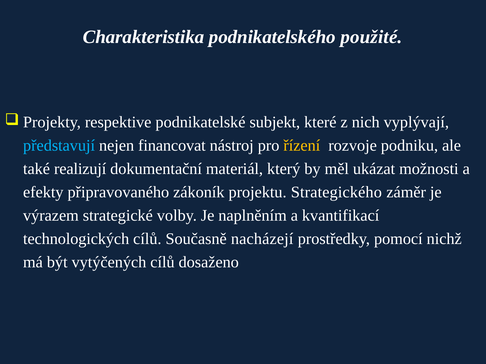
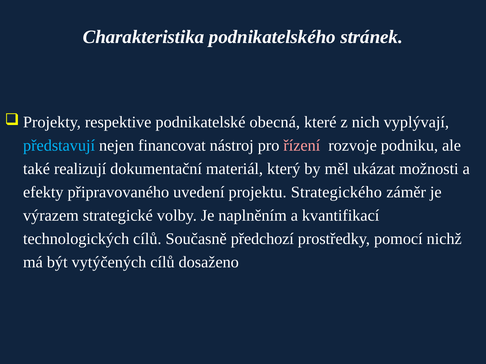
použité: použité -> stránek (372, 37)
subjekt: subjekt -> obecná (275, 122)
řízení colour: yellow -> pink (302, 146)
zákoník: zákoník -> uvedení (199, 192)
nacházejí: nacházejí -> předchozí (262, 239)
